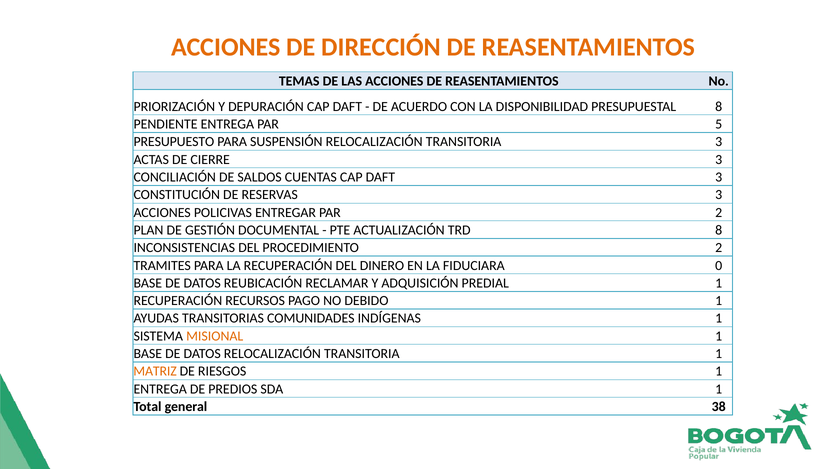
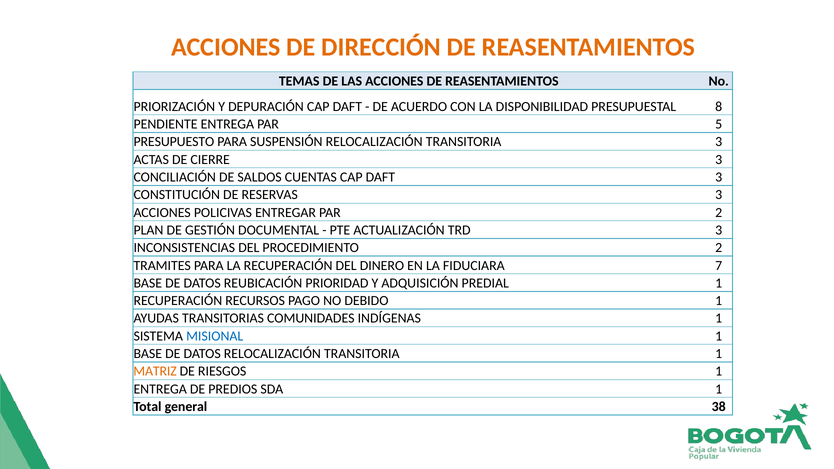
TRD 8: 8 -> 3 (719, 230)
0: 0 -> 7 (719, 265)
RECLAMAR: RECLAMAR -> PRIORIDAD (337, 283)
MISIONAL colour: orange -> blue (215, 336)
